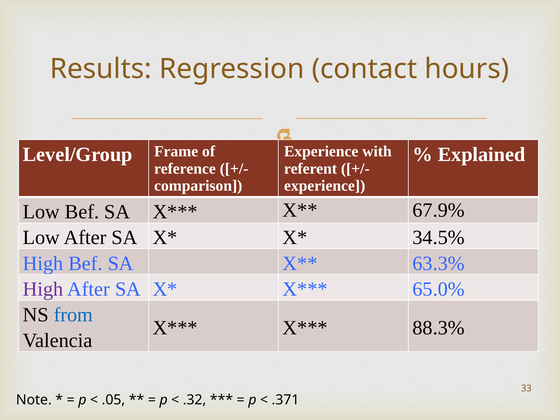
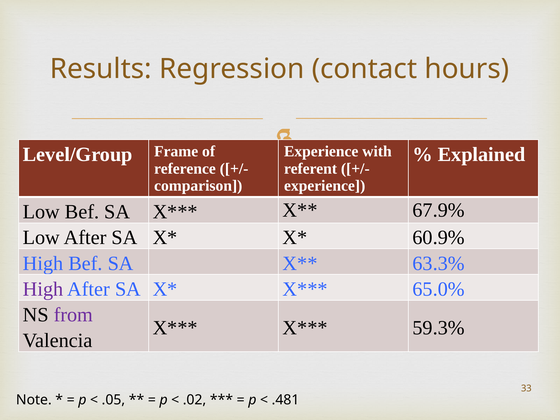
34.5%: 34.5% -> 60.9% (439, 238)
from colour: blue -> purple (73, 315)
88.3%: 88.3% -> 59.3% (439, 328)
.32: .32 -> .02 (195, 400)
.371: .371 -> .481 (285, 400)
